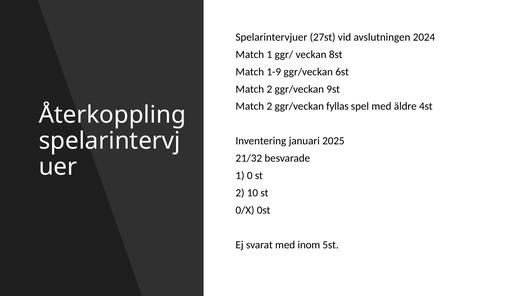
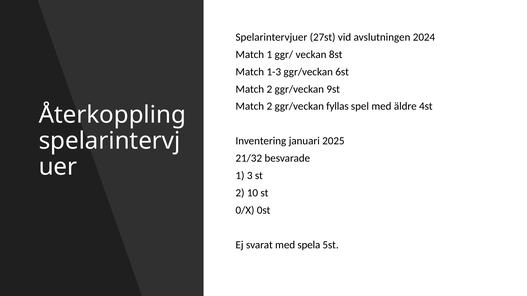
1-9: 1-9 -> 1-3 (274, 72)
0: 0 -> 3 (250, 176)
inom: inom -> spela (309, 245)
